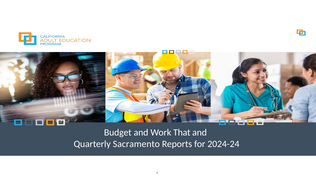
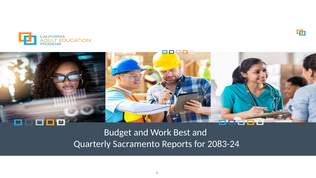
That: That -> Best (182, 132)
2024-24: 2024-24 -> 2083-24 (223, 144)
